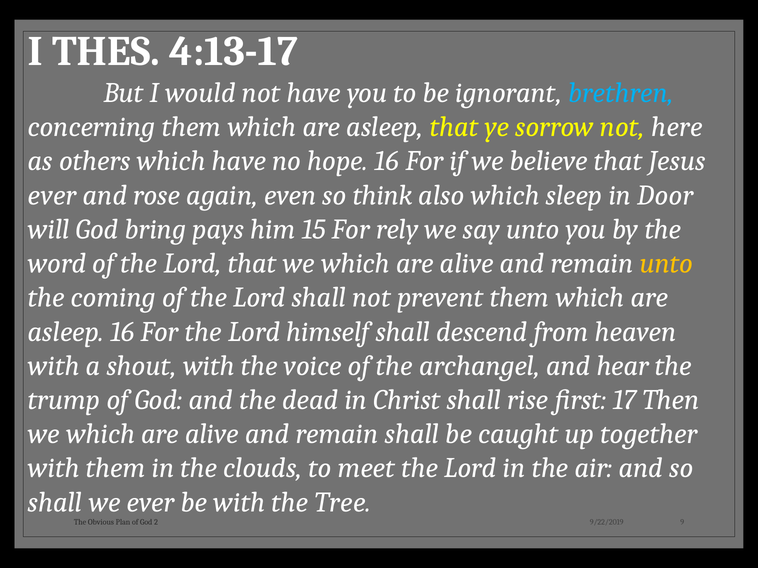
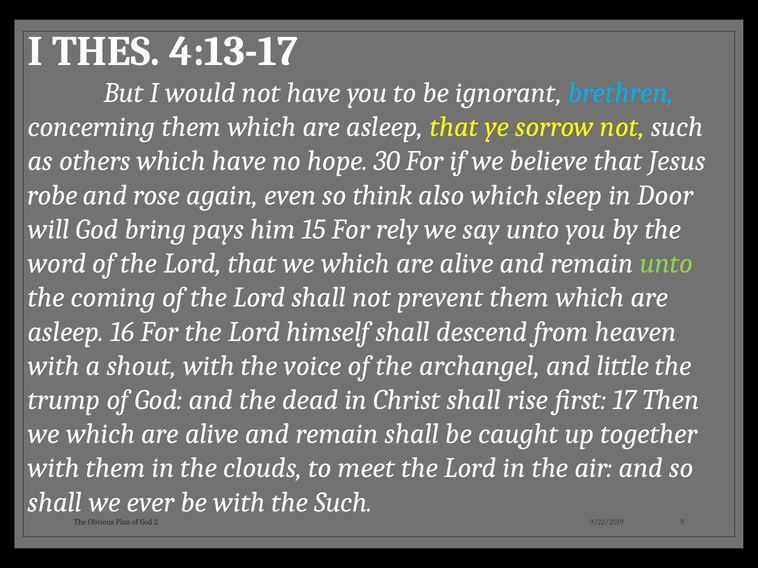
not here: here -> such (677, 127)
hope 16: 16 -> 30 (387, 161)
ever: ever -> robe (52, 195)
unto colour: yellow -> light green (666, 264)
hear: hear -> little (623, 366)
the Tree: Tree -> Such (343, 503)
